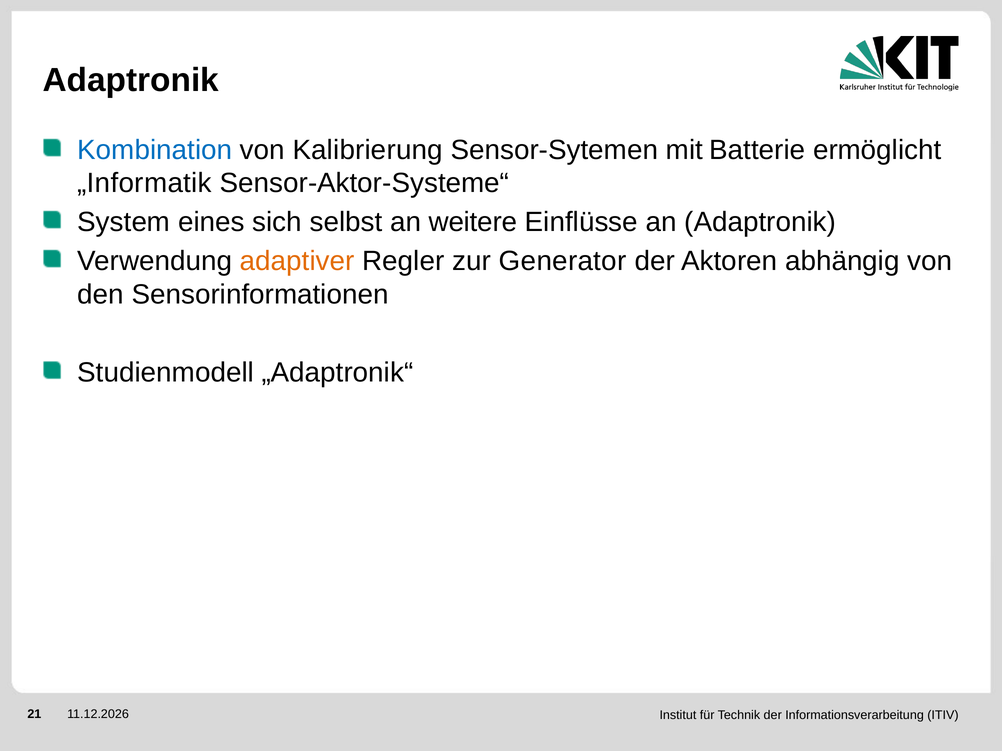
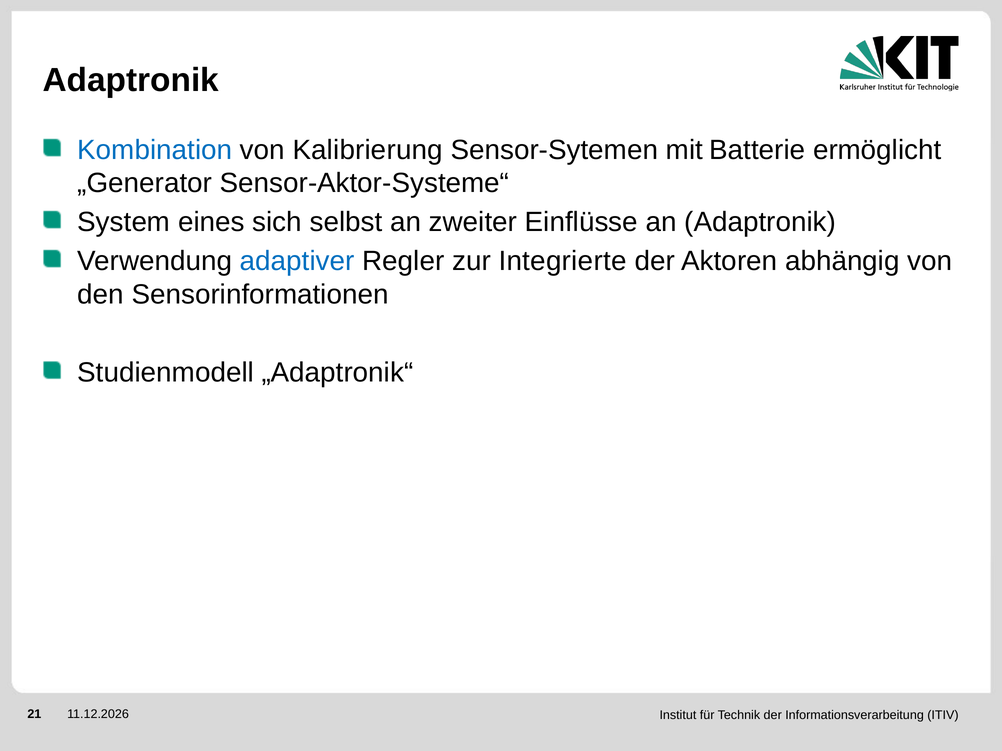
„Informatik: „Informatik -> „Generator (145, 183)
weitere: weitere -> zweiter (473, 222)
adaptiver colour: orange -> blue (297, 261)
Generator: Generator -> Integrierte (563, 261)
